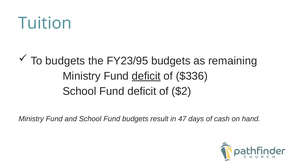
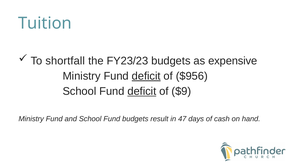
To budgets: budgets -> shortfall (65, 61)
FY23/95: FY23/95 -> FY23/23 (127, 61)
remaining: remaining -> expensive (233, 61)
$336: $336 -> $956 (192, 76)
deficit underline: none -> present (142, 91)
$2: $2 -> $9 (181, 91)
